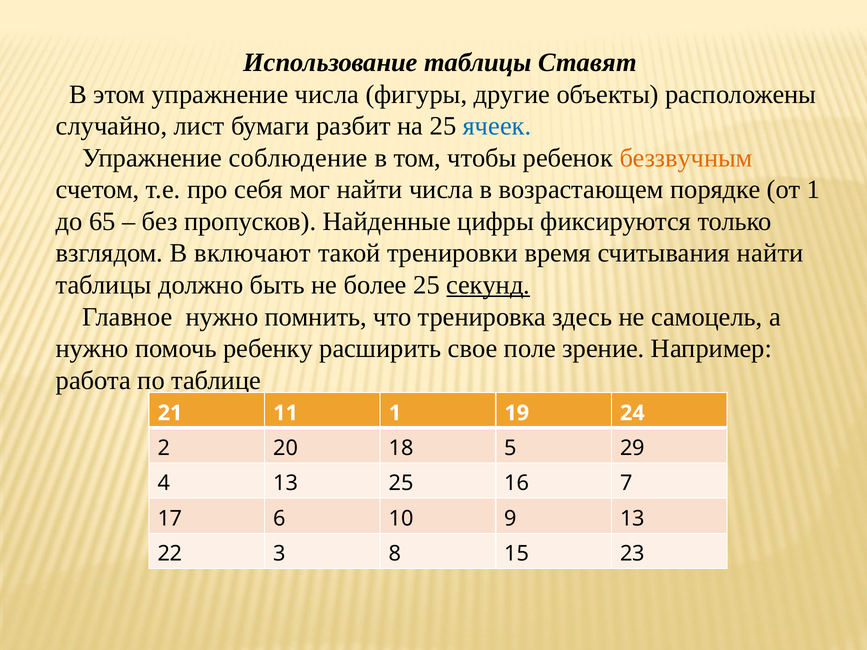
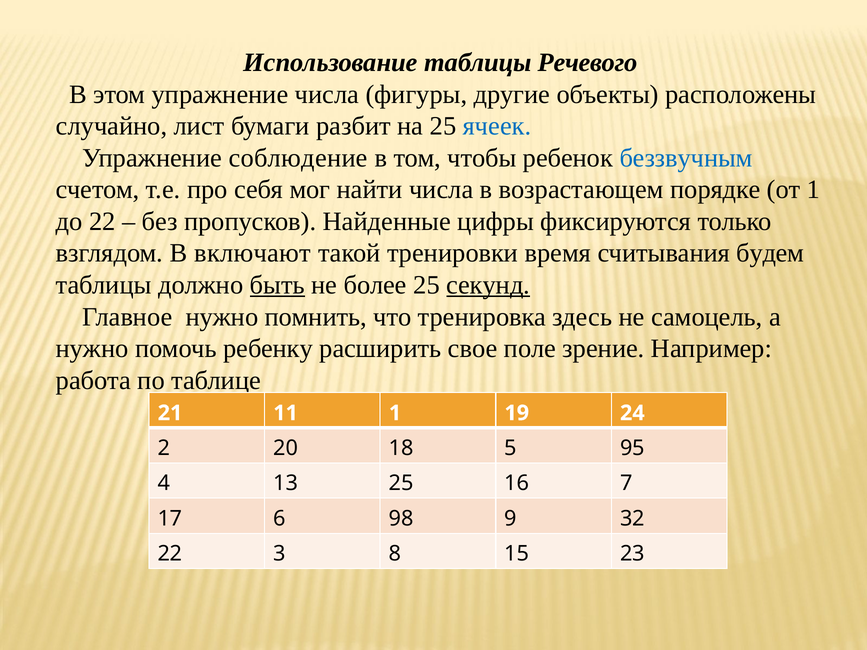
Ставят: Ставят -> Речевого (588, 63)
беззвучным colour: orange -> blue (686, 158)
до 65: 65 -> 22 (102, 222)
считывания найти: найти -> будем (770, 253)
быть underline: none -> present (277, 285)
29: 29 -> 95 (632, 448)
10: 10 -> 98 (401, 519)
9 13: 13 -> 32 (632, 519)
